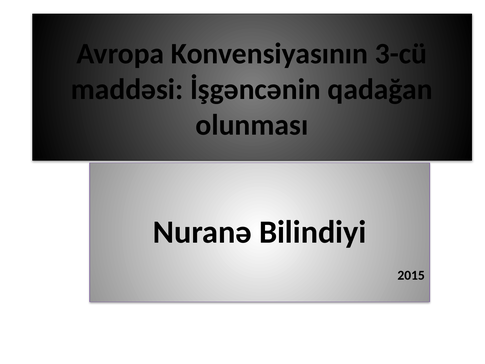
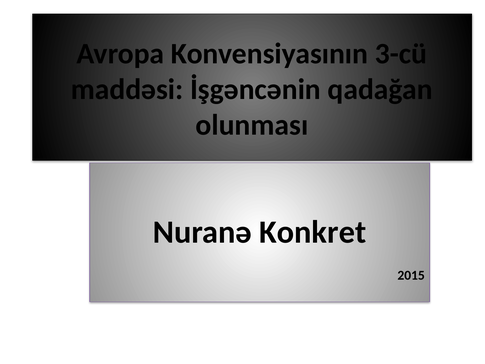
Bilindiyi: Bilindiyi -> Konkret (313, 232)
